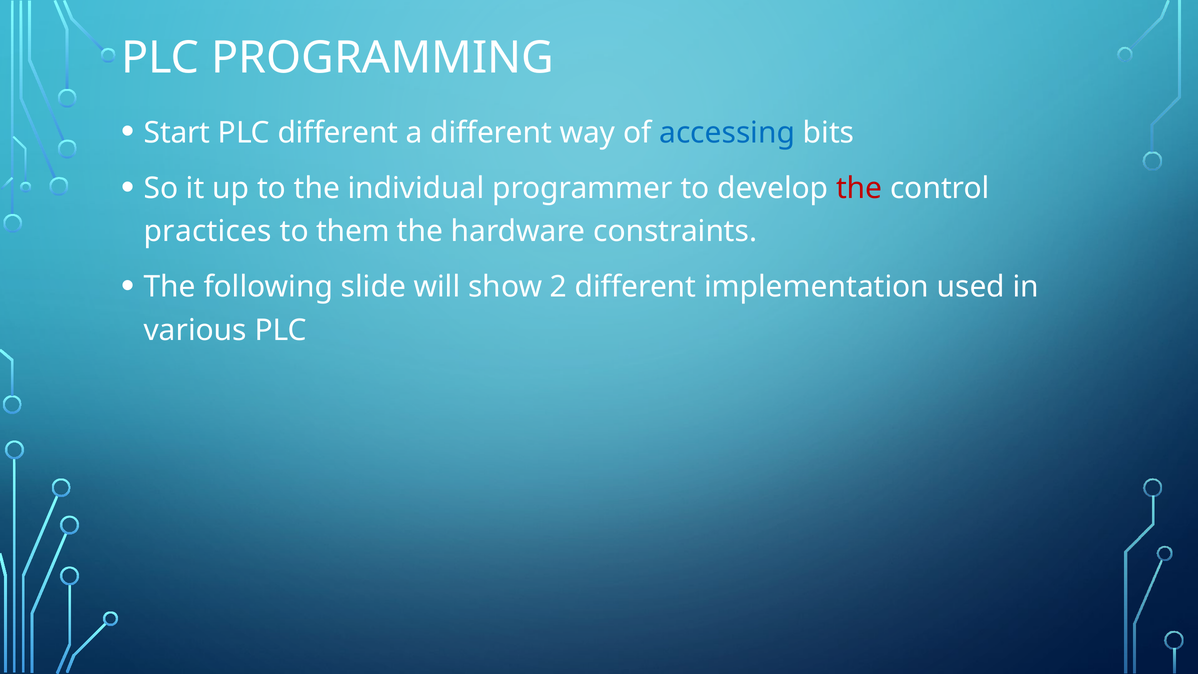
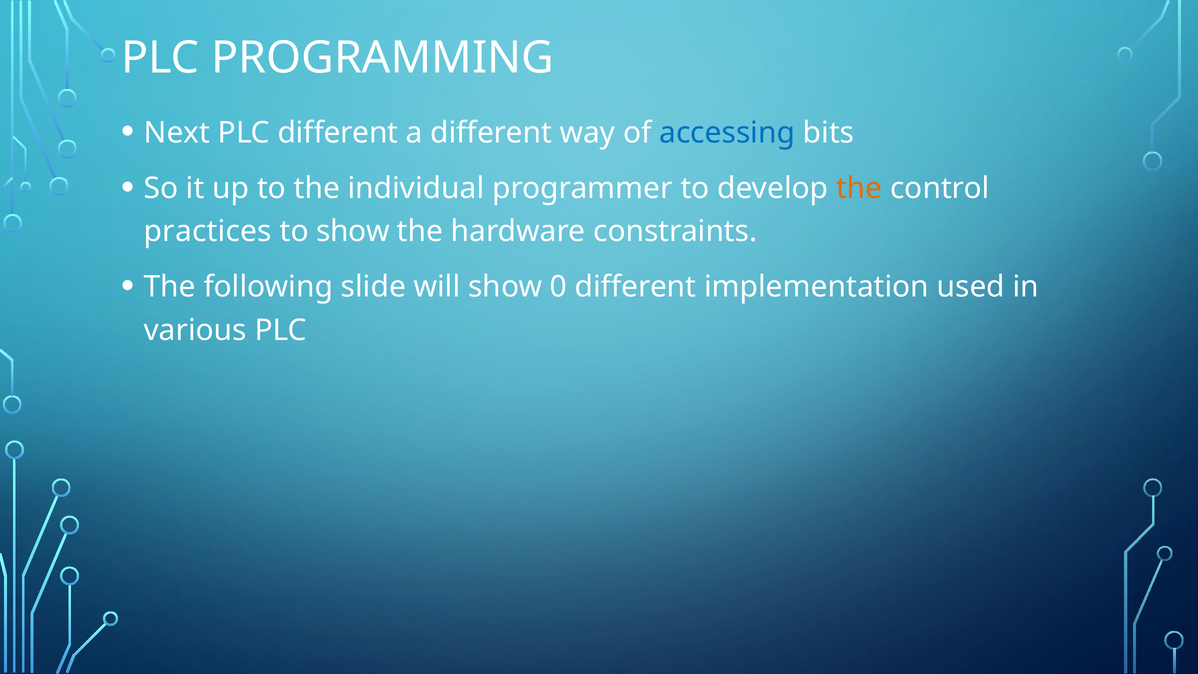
Start: Start -> Next (177, 133)
the colour: red -> orange (859, 188)
to them: them -> show (353, 231)
2: 2 -> 0 (558, 287)
